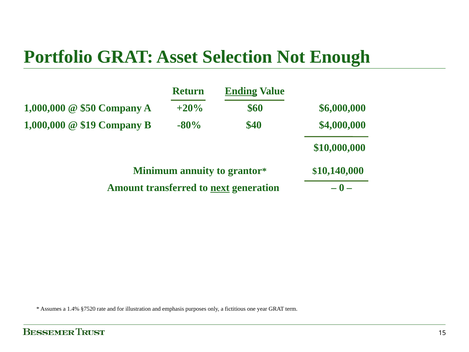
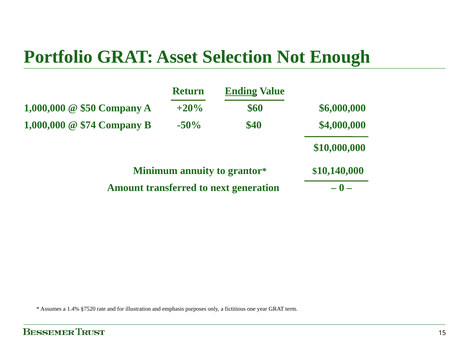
$19: $19 -> $74 (88, 125)
-80%: -80% -> -50% (189, 125)
next underline: present -> none (220, 188)
